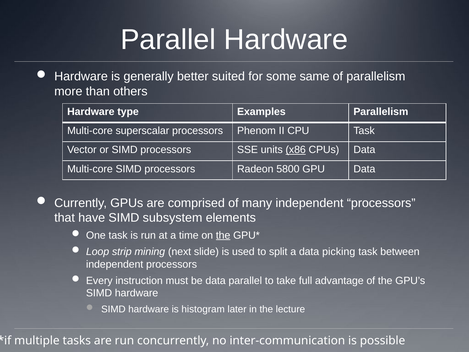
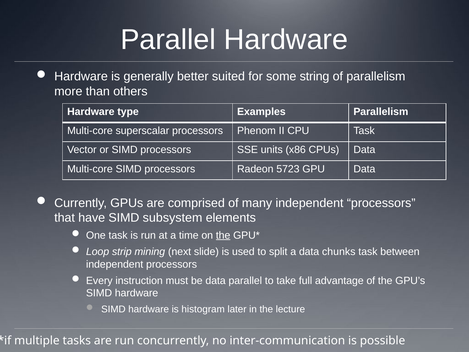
same: same -> string (315, 76)
x86 underline: present -> none (296, 150)
5800: 5800 -> 5723 (288, 169)
picking: picking -> chunks (339, 252)
